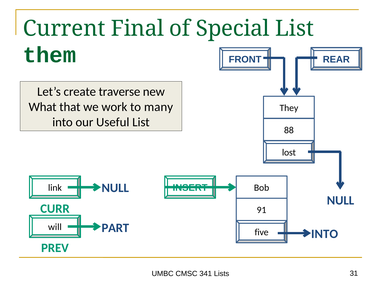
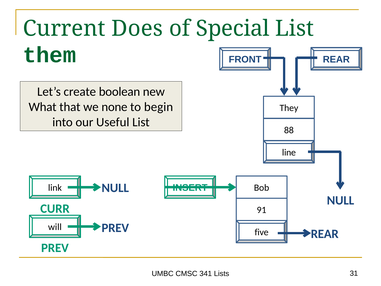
Final: Final -> Does (137, 28)
traverse: traverse -> boolean (119, 92)
work: work -> none (114, 107)
many: many -> begin (159, 107)
lost: lost -> line (289, 152)
PART: PART -> PREV (115, 228)
INTO: INTO -> REAR (325, 234)
